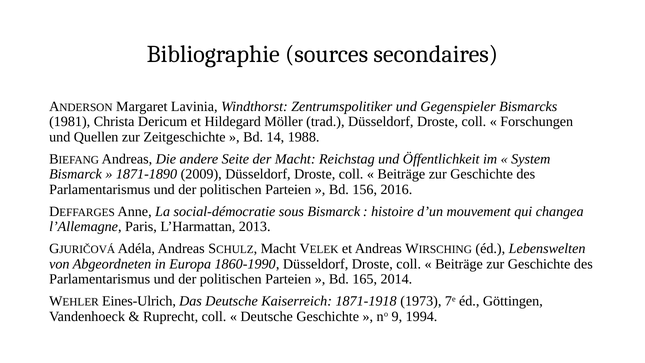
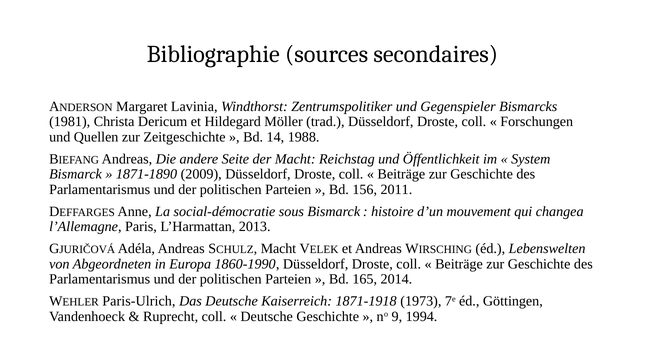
2016: 2016 -> 2011 (396, 189)
Eines-Ulrich: Eines-Ulrich -> Paris-Ulrich (139, 301)
